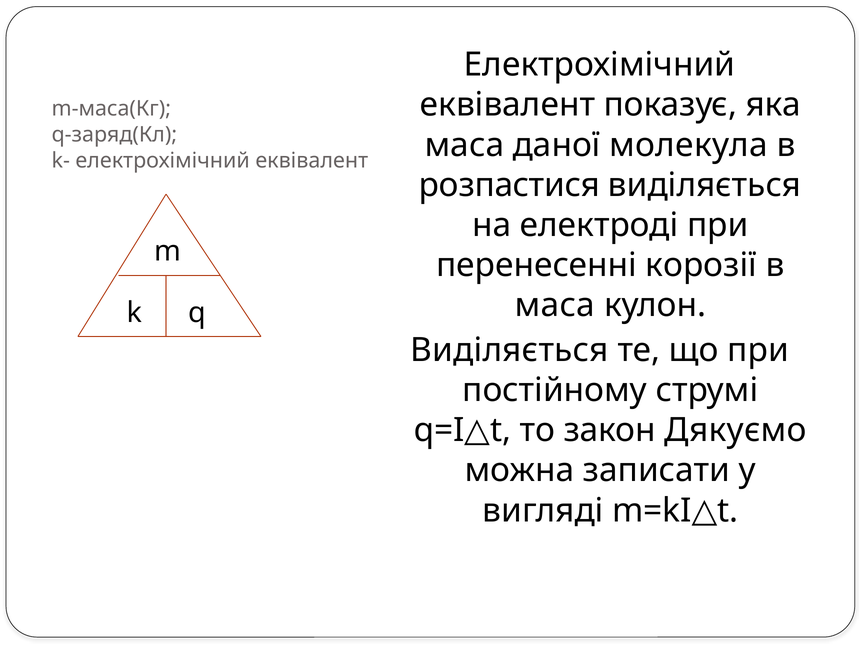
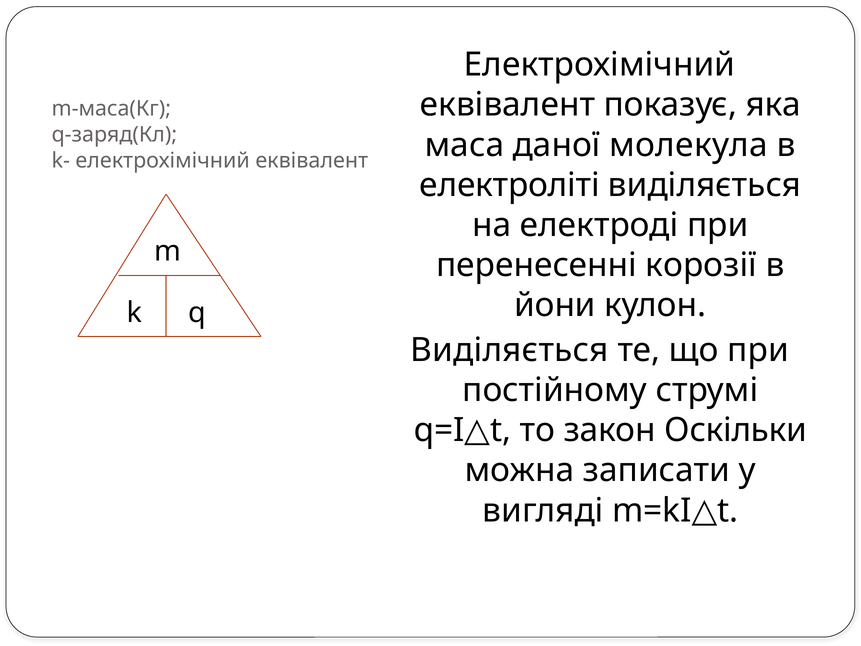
розпастися: розпастися -> електроліті (510, 185)
маса: маса -> йони (555, 305)
Дякуємо: Дякуємо -> Оскільки (736, 430)
